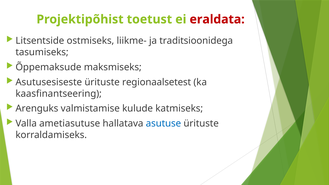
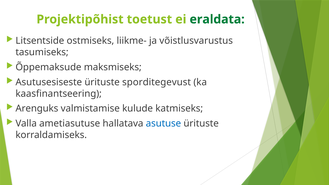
eraldata colour: red -> green (217, 19)
traditsioonidega: traditsioonidega -> võistlusvarustus (196, 41)
regionaalsetest: regionaalsetest -> sporditegevust (157, 82)
